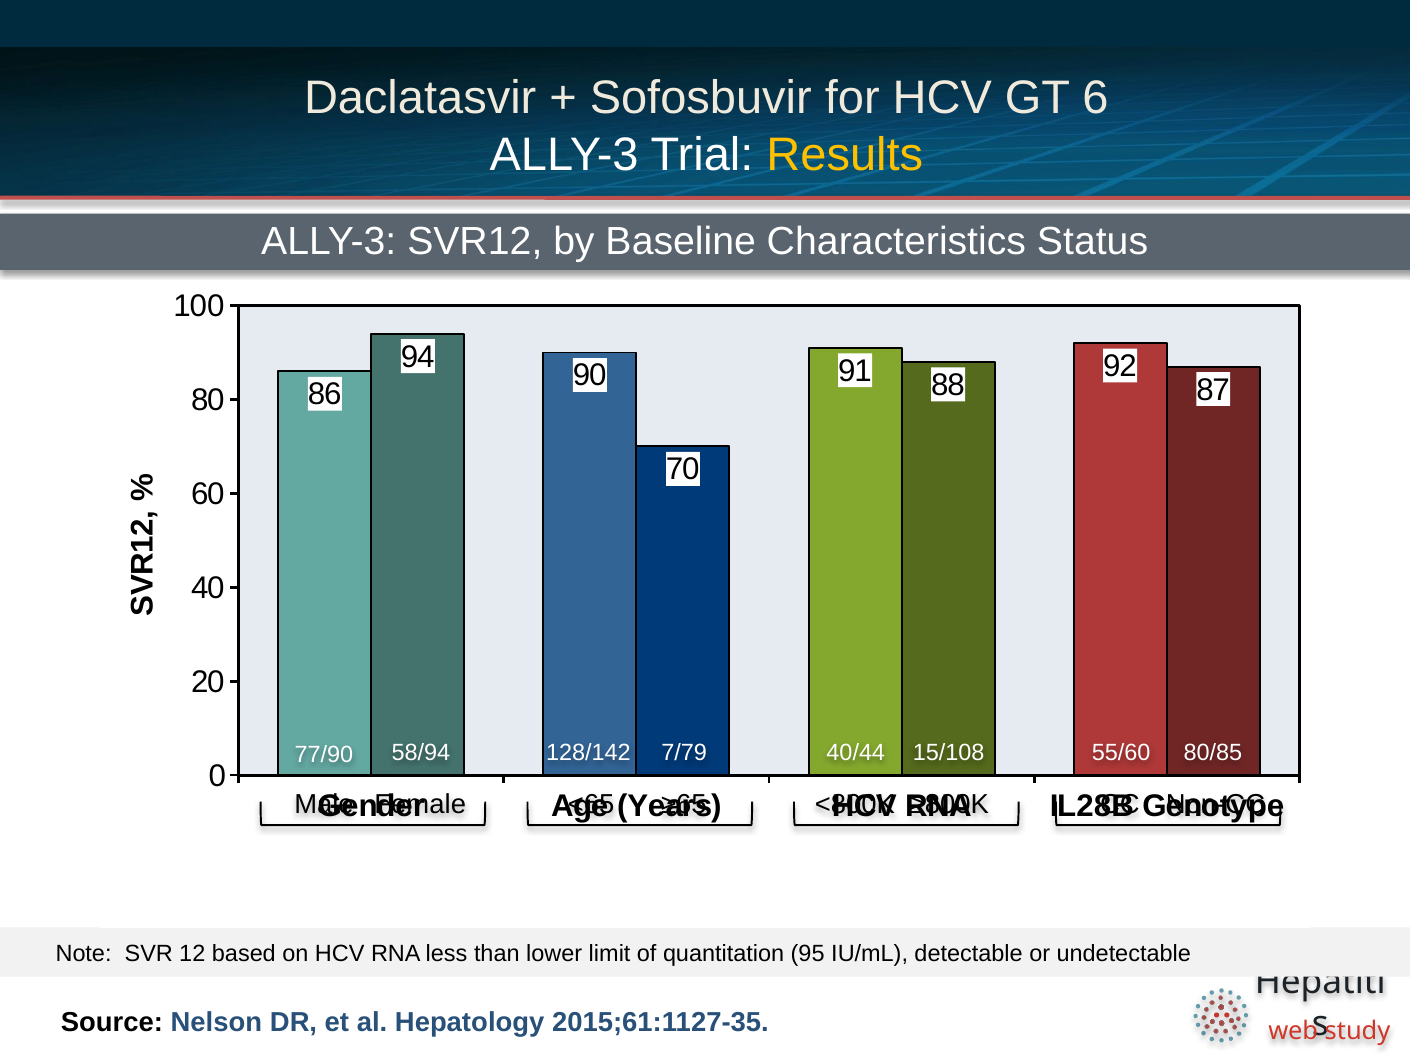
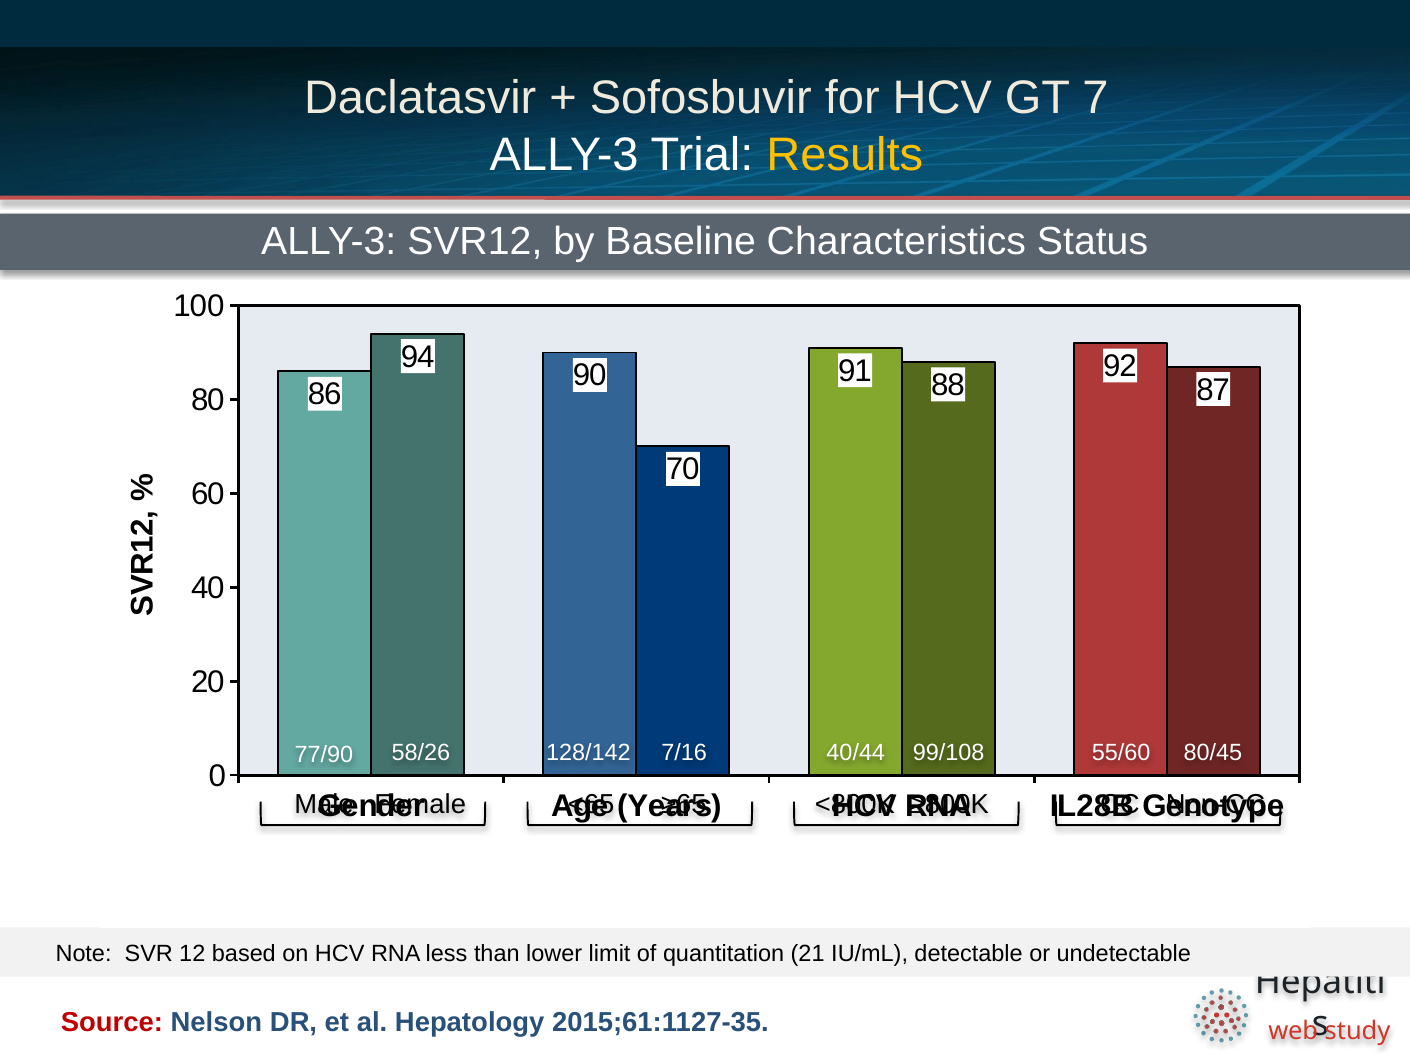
6: 6 -> 7 (1096, 98)
58/94: 58/94 -> 58/26 (421, 753)
7/79: 7/79 -> 7/16 (684, 753)
15/108: 15/108 -> 99/108 (949, 753)
80/85: 80/85 -> 80/45 (1213, 753)
95: 95 -> 21 (808, 954)
Source colour: black -> red (112, 1023)
